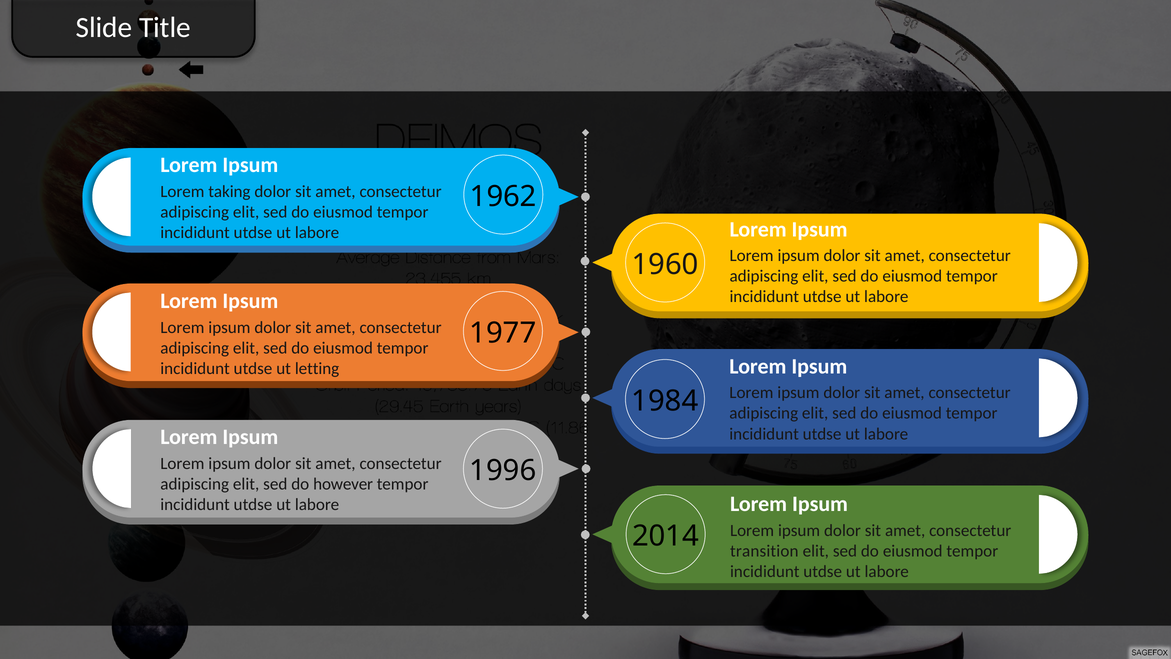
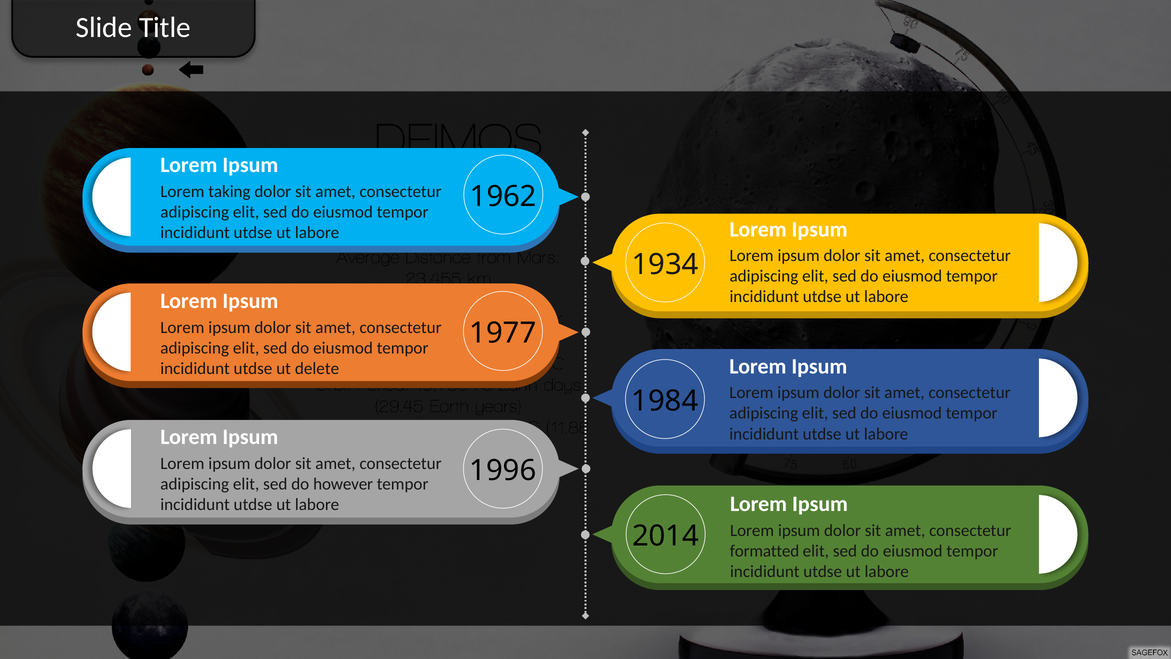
1960: 1960 -> 1934 (665, 264)
letting: letting -> delete (317, 368)
transition: transition -> formatted (765, 551)
